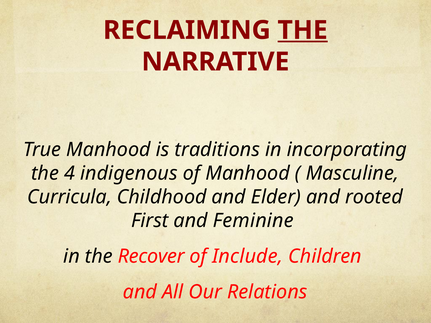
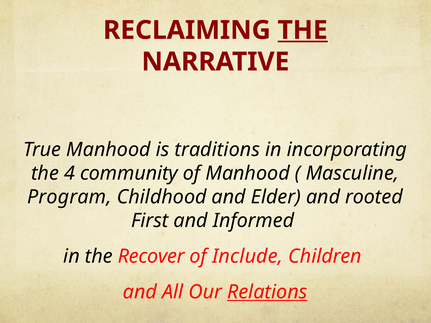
indigenous: indigenous -> community (129, 173)
Curricula: Curricula -> Program (69, 197)
Feminine: Feminine -> Informed (253, 221)
Relations underline: none -> present (267, 292)
